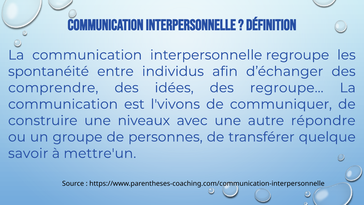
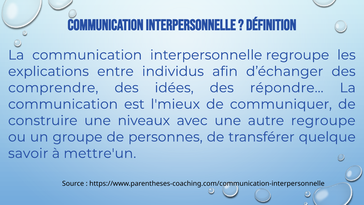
spontanéité: spontanéité -> explications (49, 71)
regroupe…: regroupe… -> répondre… (287, 88)
l'vivons: l'vivons -> l'mieux (175, 104)
autre répondre: répondre -> regroupe (323, 120)
